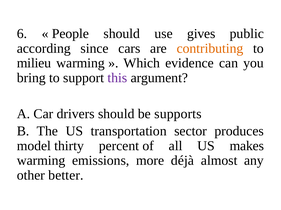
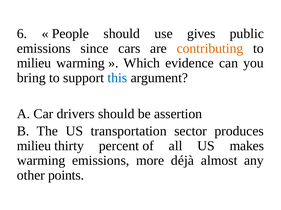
according: according -> emissions (44, 49)
this colour: purple -> blue (117, 78)
supports: supports -> assertion (178, 114)
model: model -> milieu (34, 146)
better: better -> points (66, 176)
